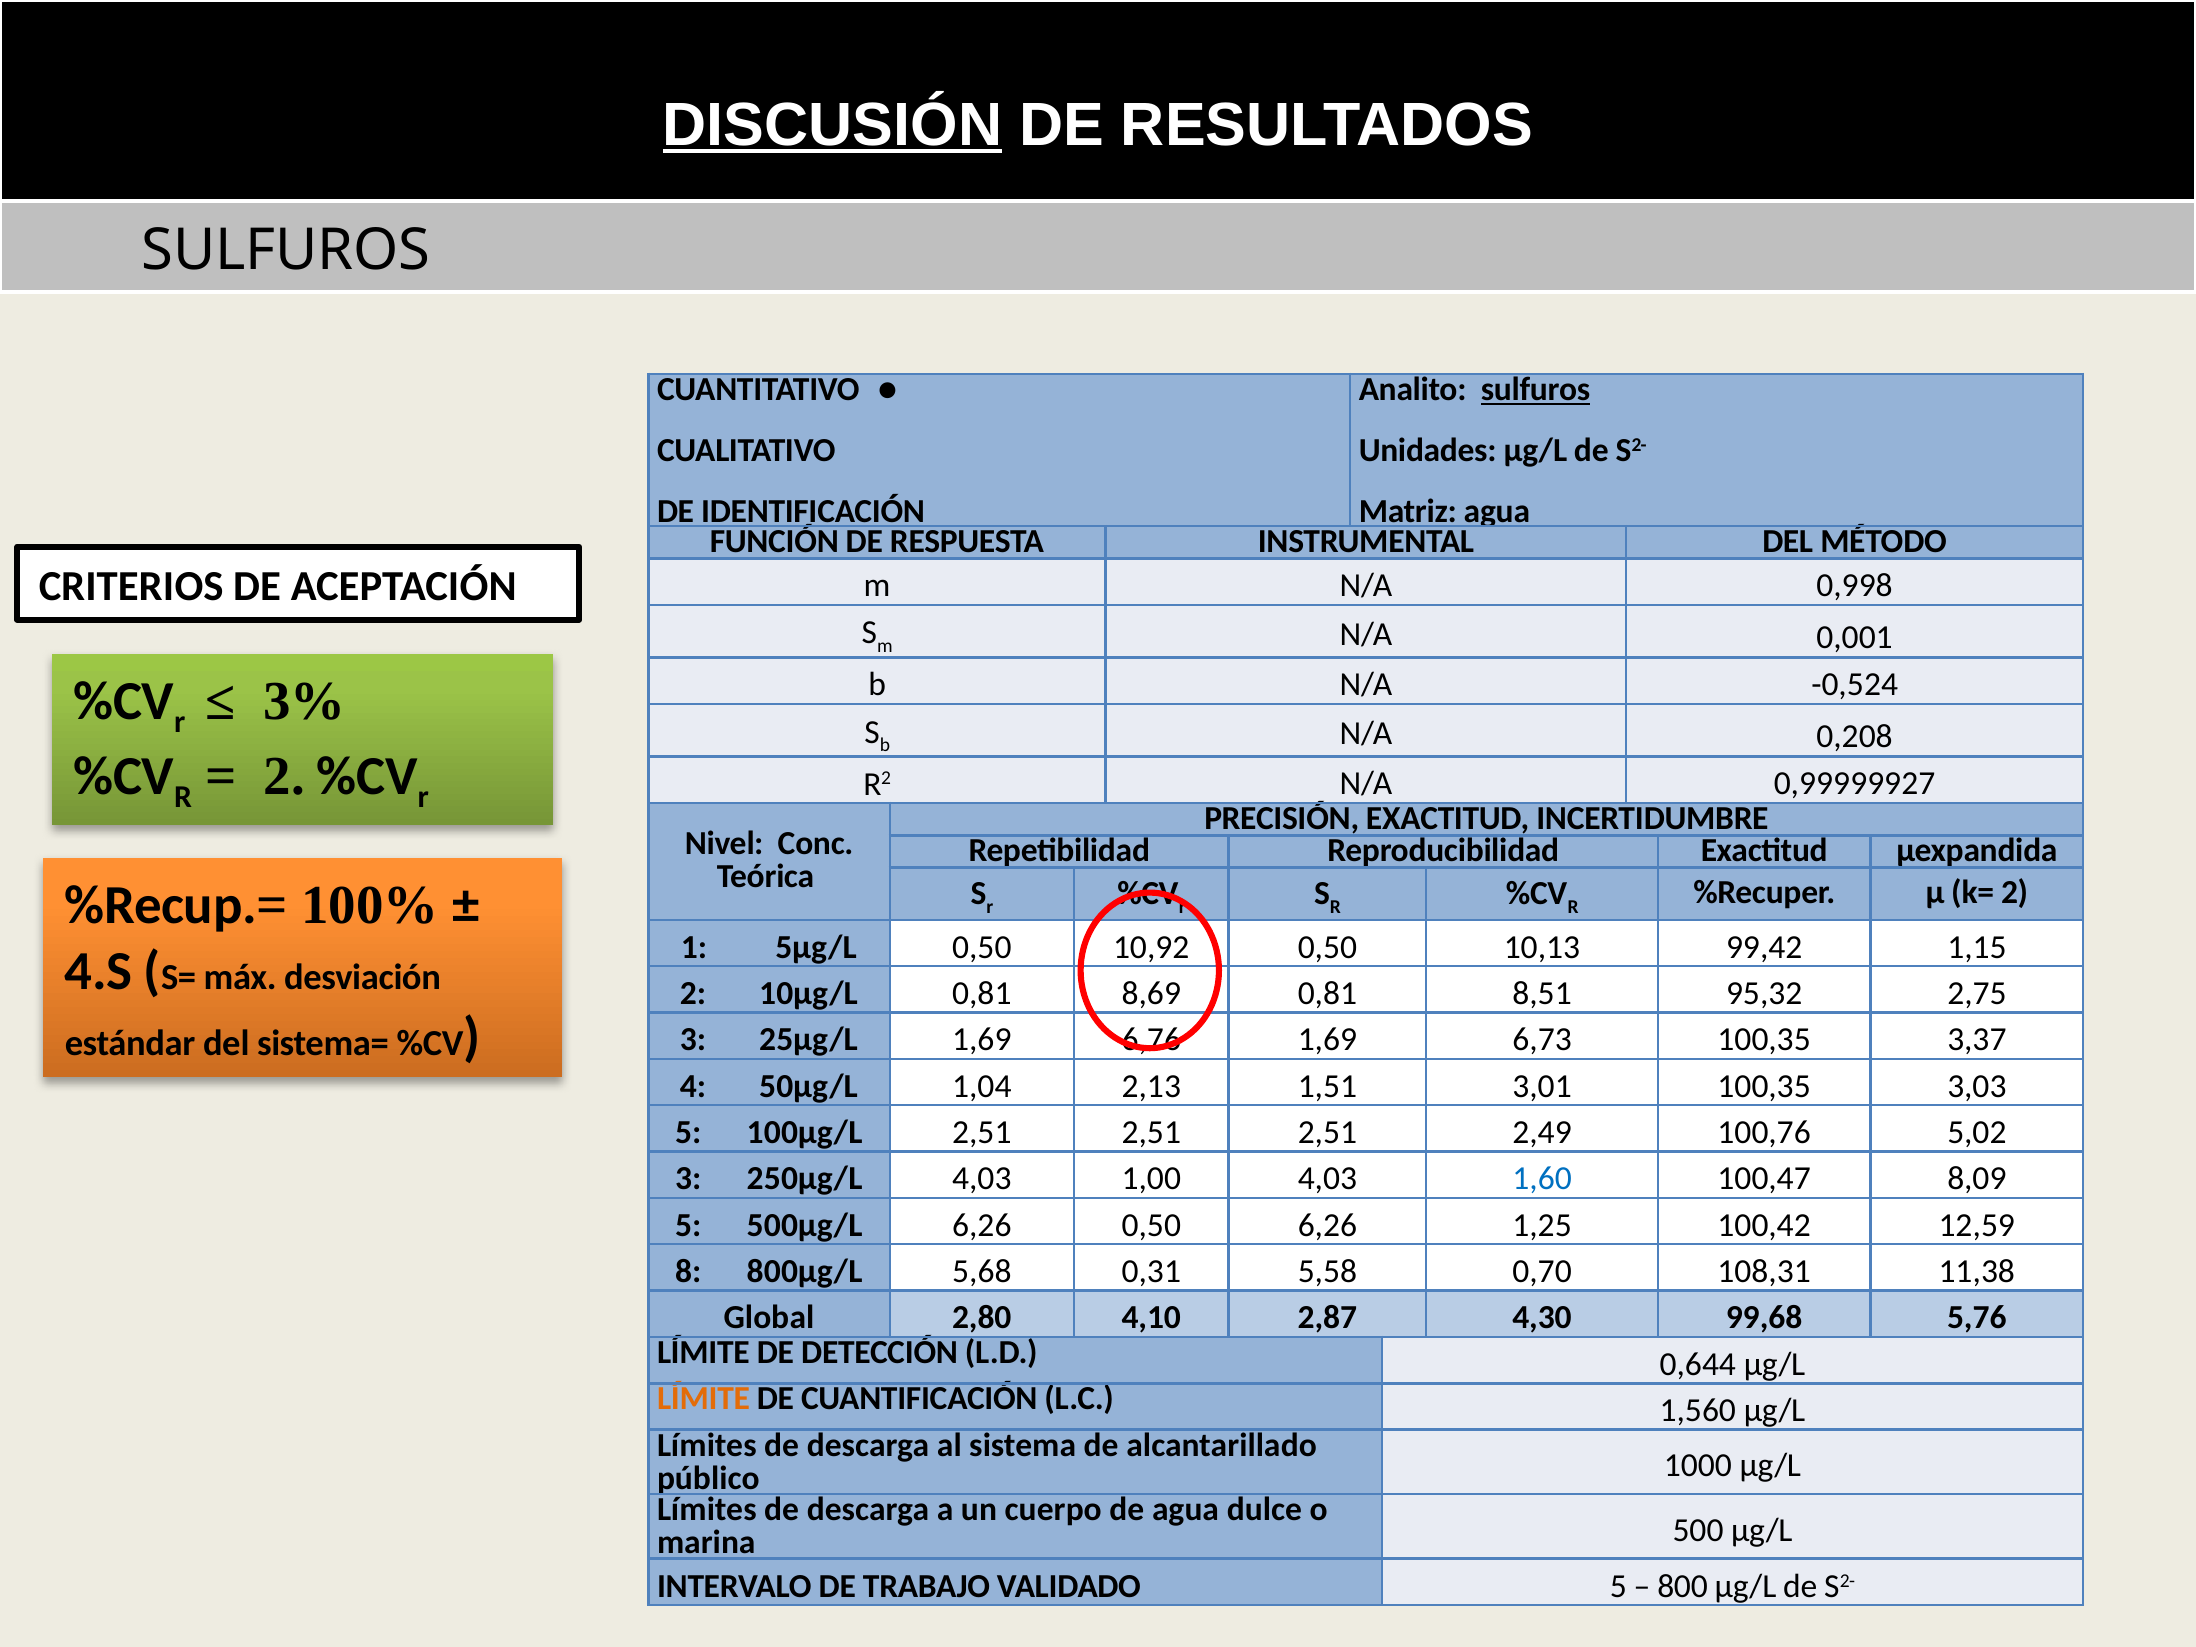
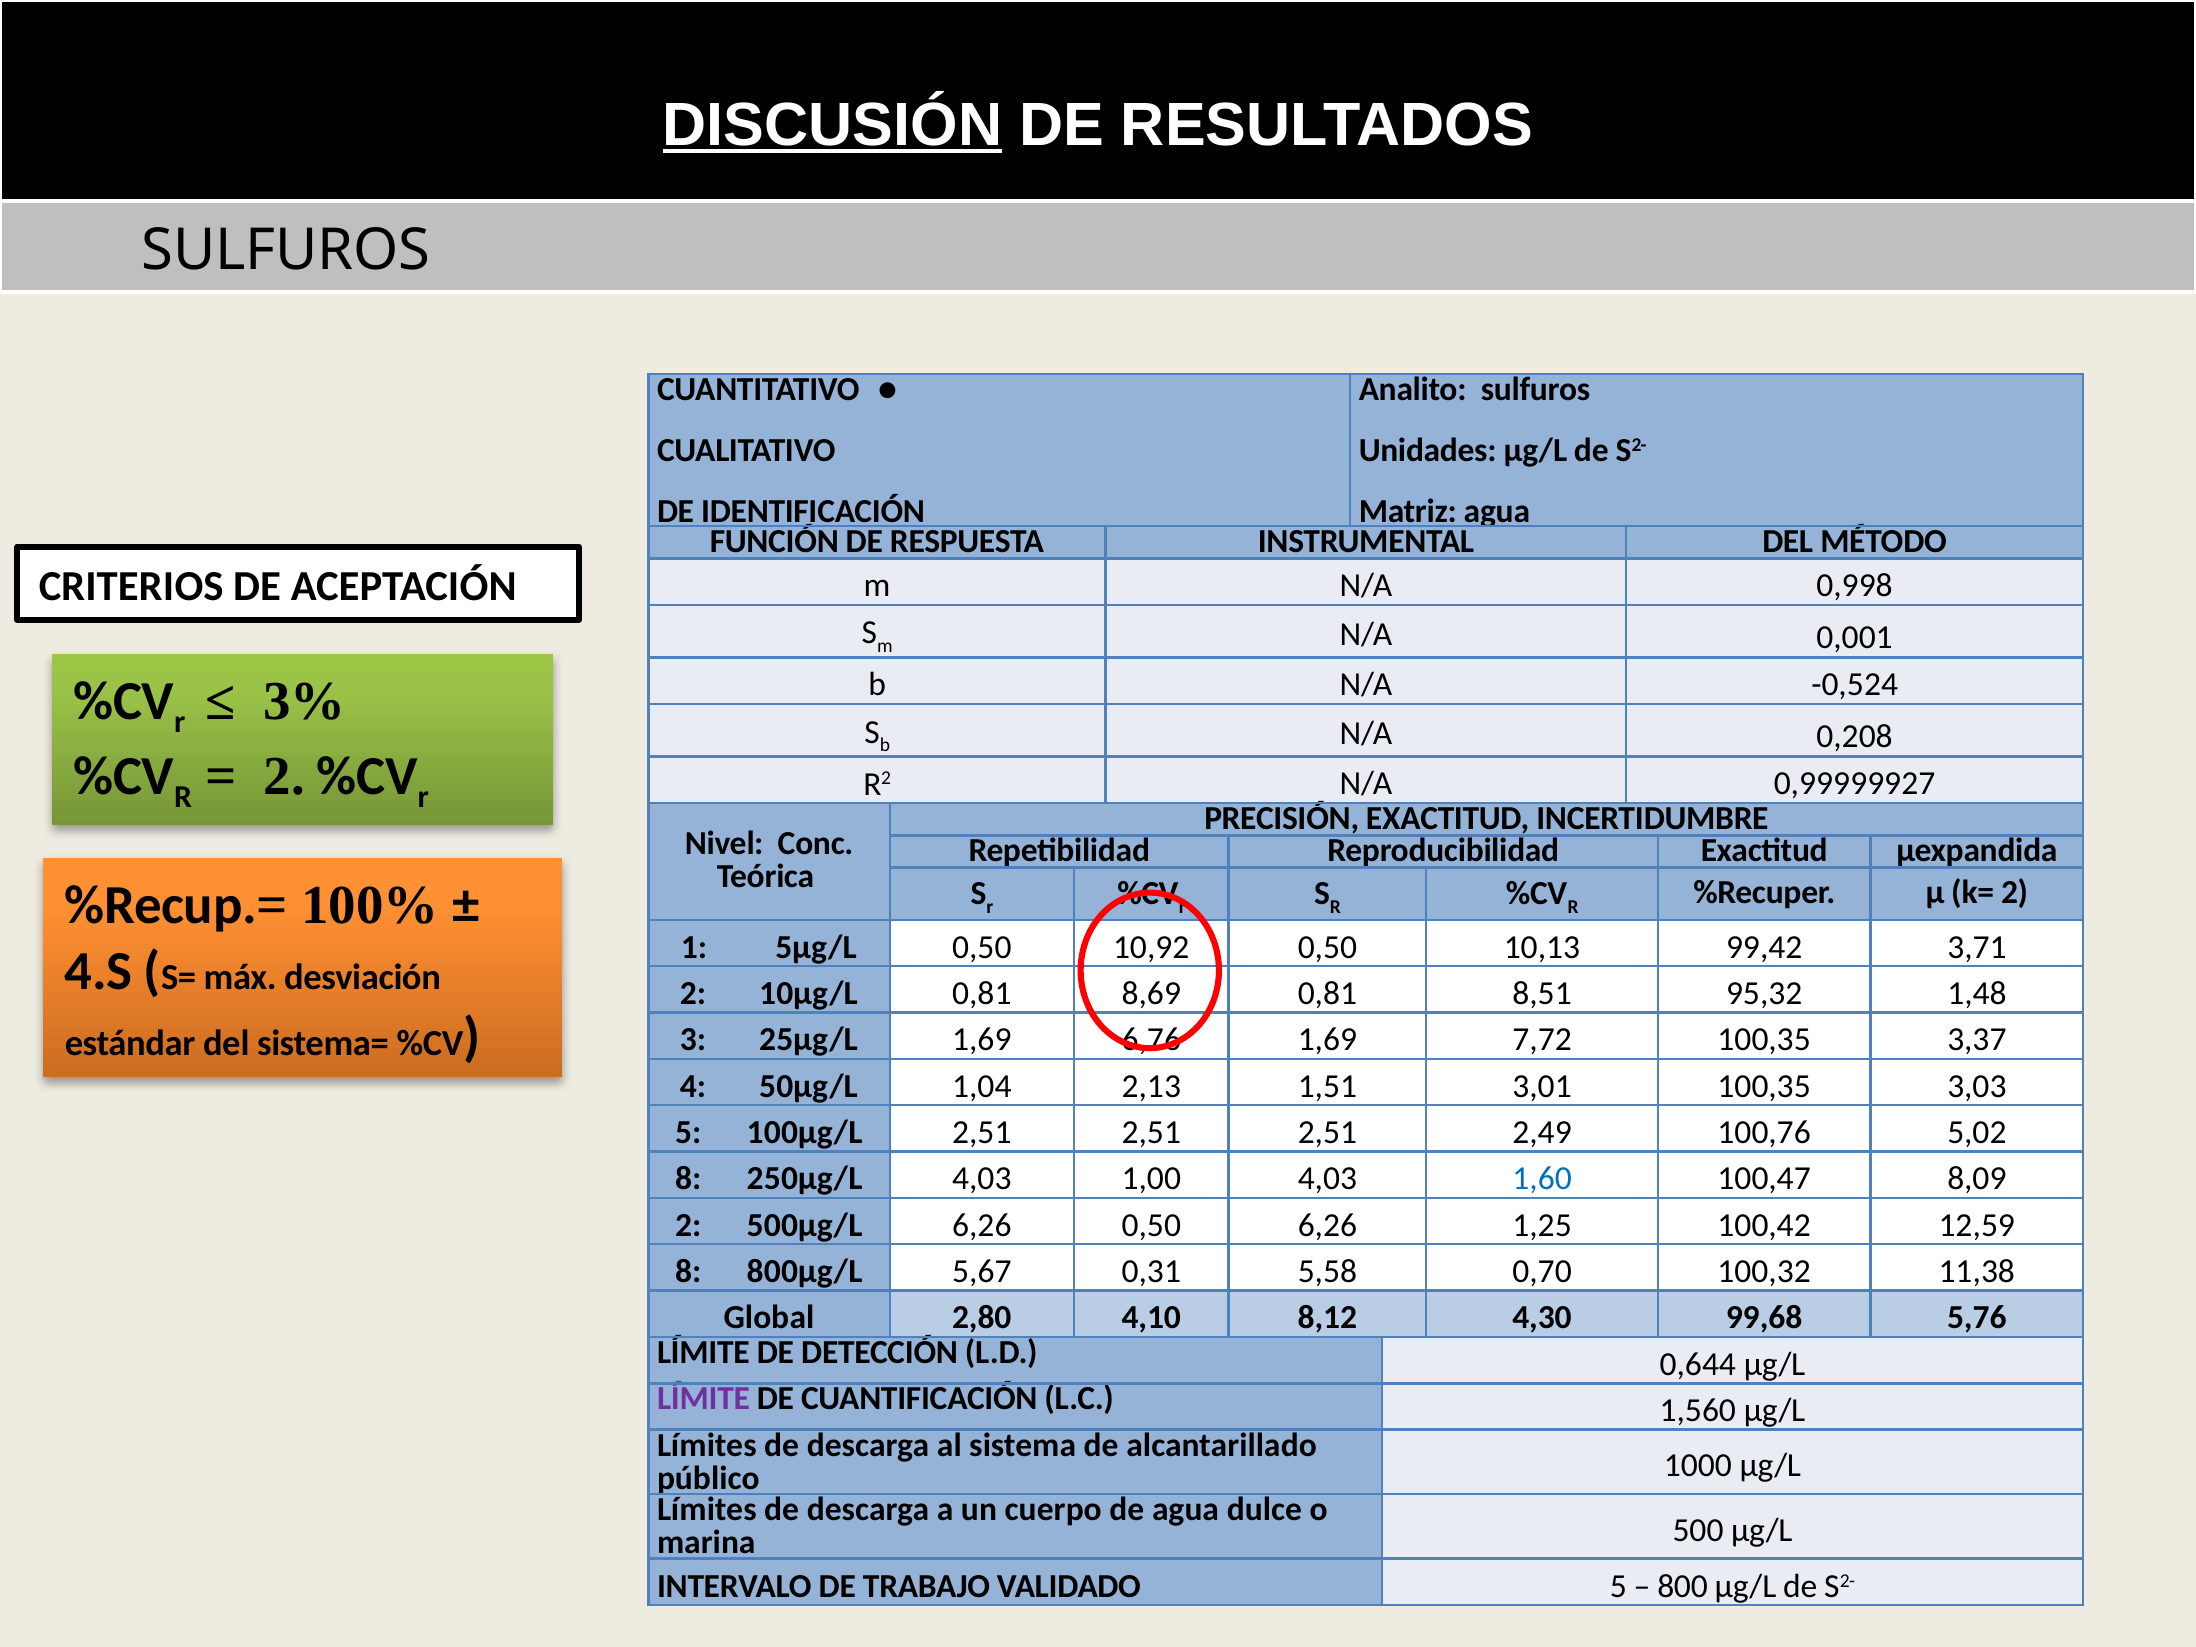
sulfuros underline: present -> none (1536, 389)
1,15: 1,15 -> 3,71 (1977, 947)
2,75: 2,75 -> 1,48 (1977, 993)
6,73: 6,73 -> 7,72 (1542, 1040)
3: 3 -> 8 (688, 1179)
5: 5 -> 2 (688, 1225)
5,68: 5,68 -> 5,67 (982, 1271)
108,31: 108,31 -> 100,32 (1764, 1271)
2,87: 2,87 -> 8,12 (1327, 1318)
LÍMITE colour: orange -> purple (704, 1399)
